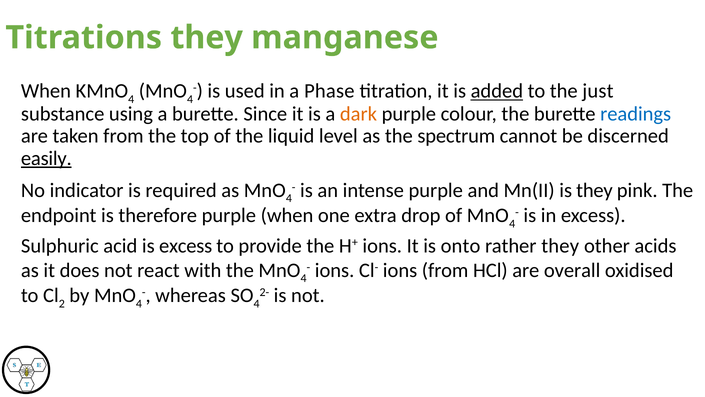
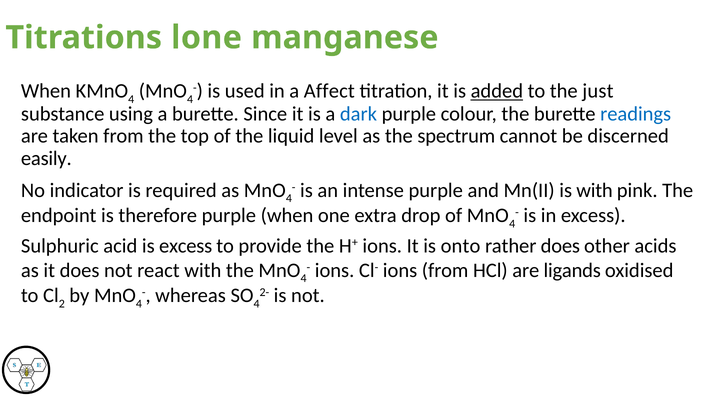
Titrations they: they -> lone (206, 38)
Phase: Phase -> Affect (329, 91)
dark colour: orange -> blue (358, 114)
easily underline: present -> none (46, 158)
is they: they -> with (595, 190)
rather they: they -> does (560, 245)
overall: overall -> ligands (572, 270)
